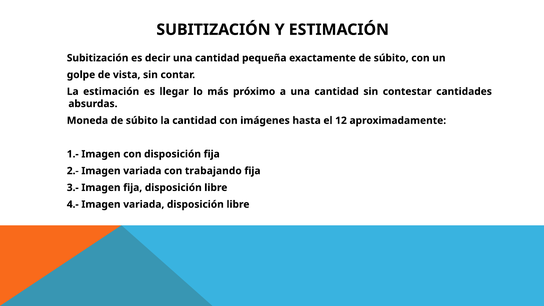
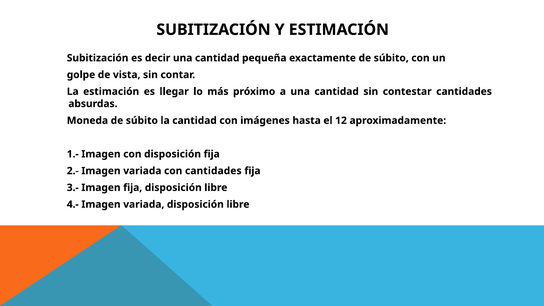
con trabajando: trabajando -> cantidades (213, 171)
